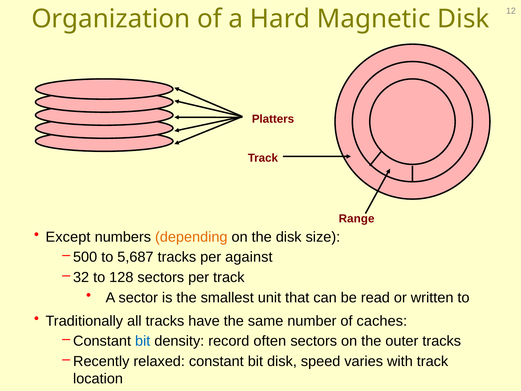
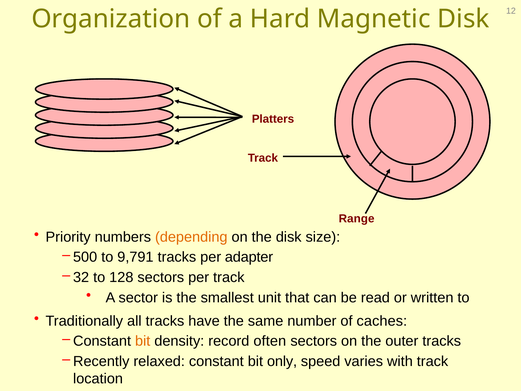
Except: Except -> Priority (68, 237)
5,687: 5,687 -> 9,791 (135, 257)
against: against -> adapter (249, 257)
bit colour: blue -> orange (143, 341)
bit disk: disk -> only (282, 361)
